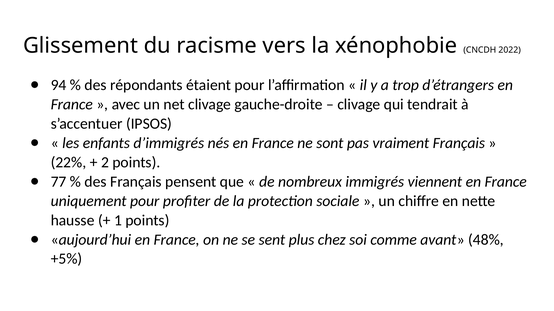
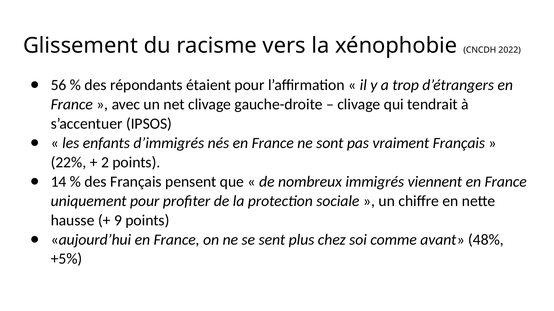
94: 94 -> 56 (59, 85)
77: 77 -> 14 (59, 182)
1: 1 -> 9 (118, 221)
